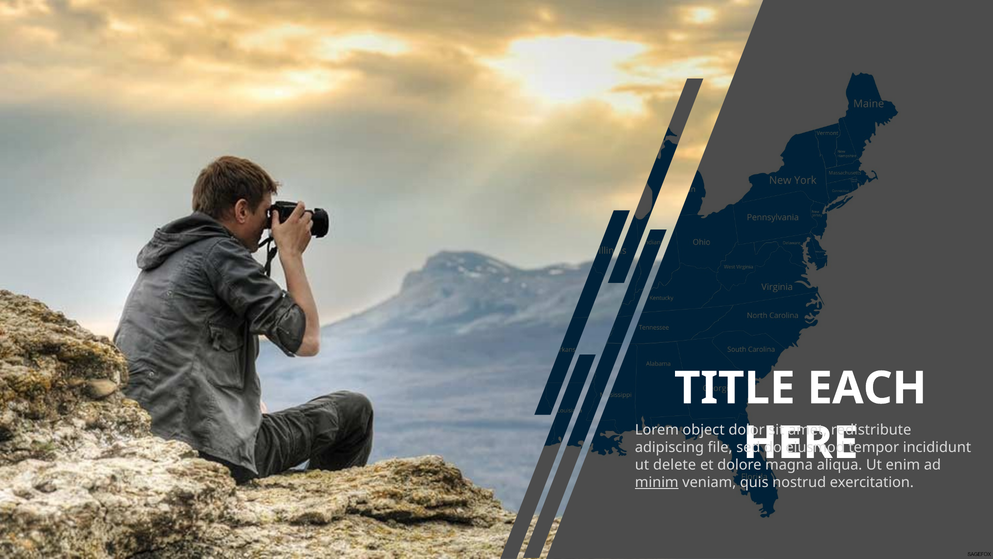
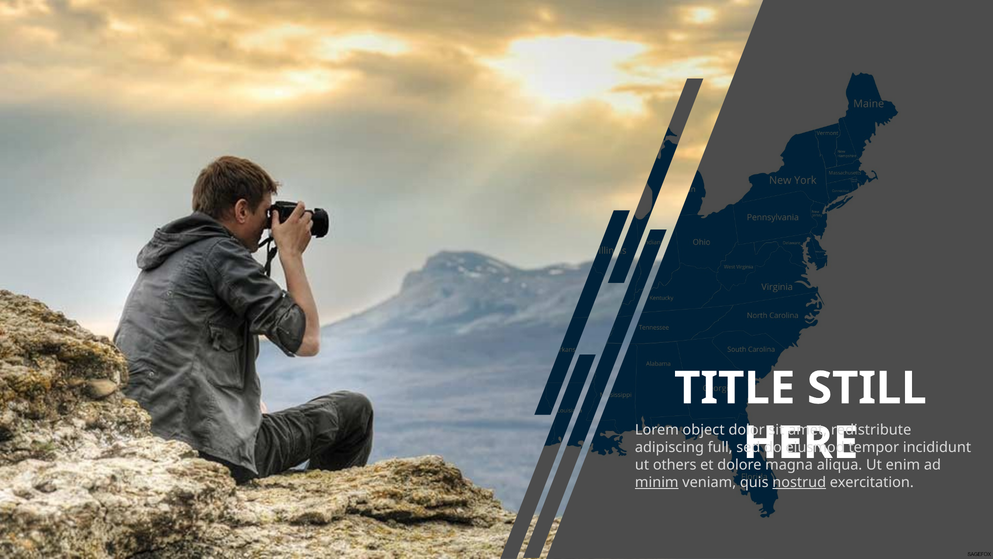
EACH: EACH -> STILL (867, 388)
file: file -> full (720, 447)
delete: delete -> others (675, 465)
nostrud underline: none -> present (799, 482)
